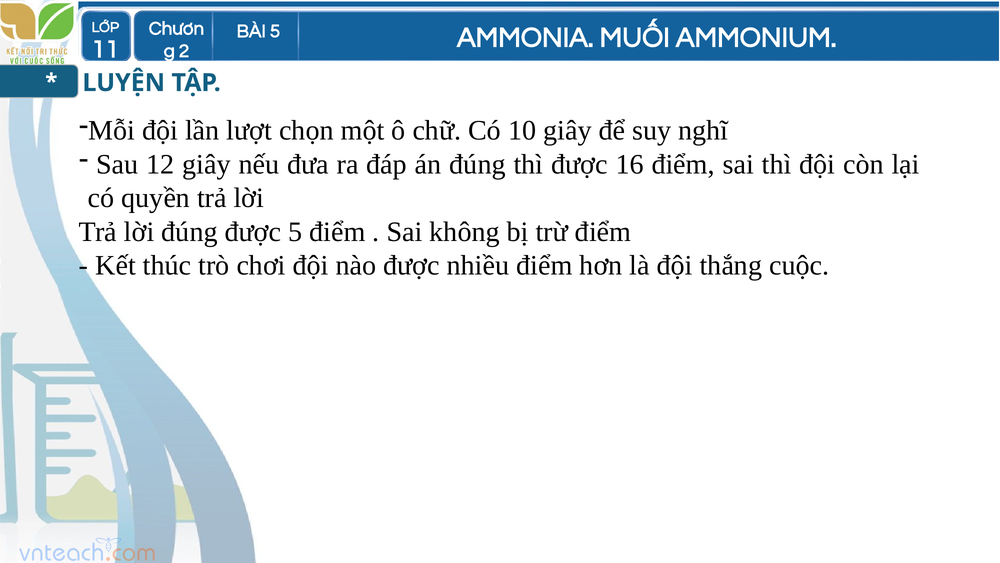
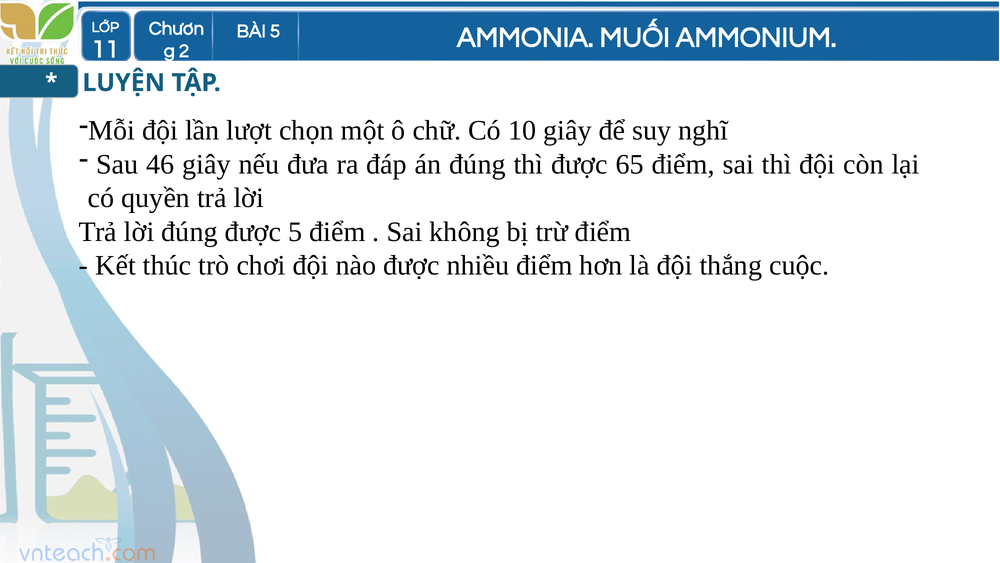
12: 12 -> 46 (160, 164)
16: 16 -> 65 (630, 164)
